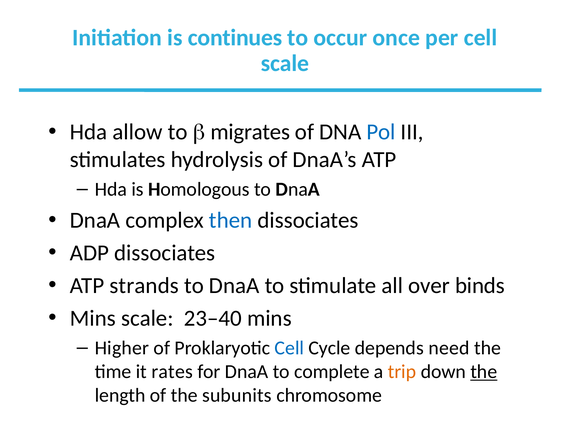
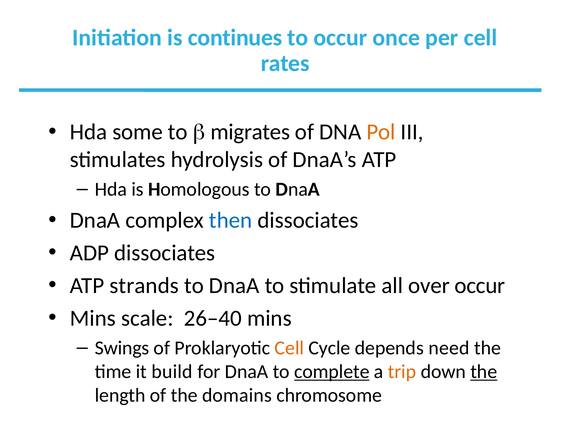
scale: scale -> rates (285, 63)
allow: allow -> some (138, 132)
Pol colour: blue -> orange (381, 132)
over binds: binds -> occur (480, 286)
23–40: 23–40 -> 26–40 (213, 318)
Higher: Higher -> Swings (122, 348)
Cell colour: blue -> orange (289, 348)
rates: rates -> build (172, 372)
complete underline: none -> present (332, 372)
subunits: subunits -> domains (237, 396)
